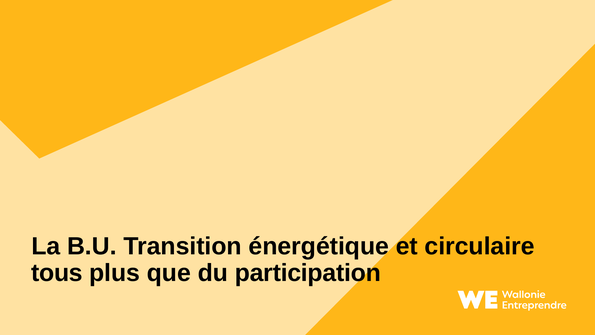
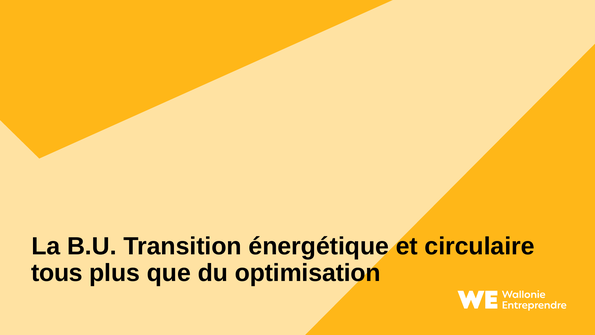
participation: participation -> optimisation (308, 273)
